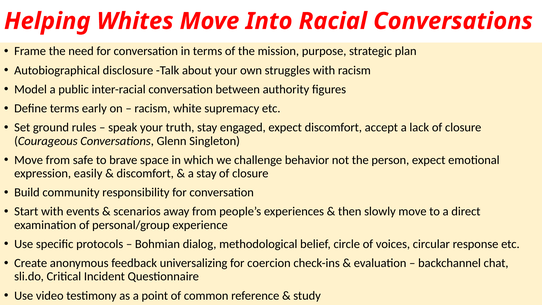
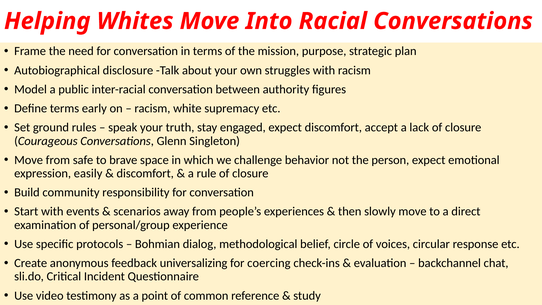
a stay: stay -> rule (206, 173)
coercion: coercion -> coercing (269, 263)
